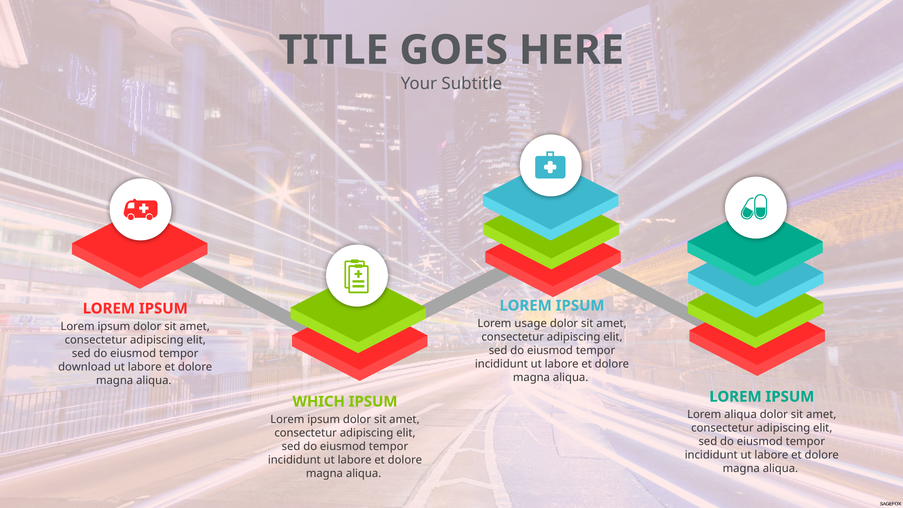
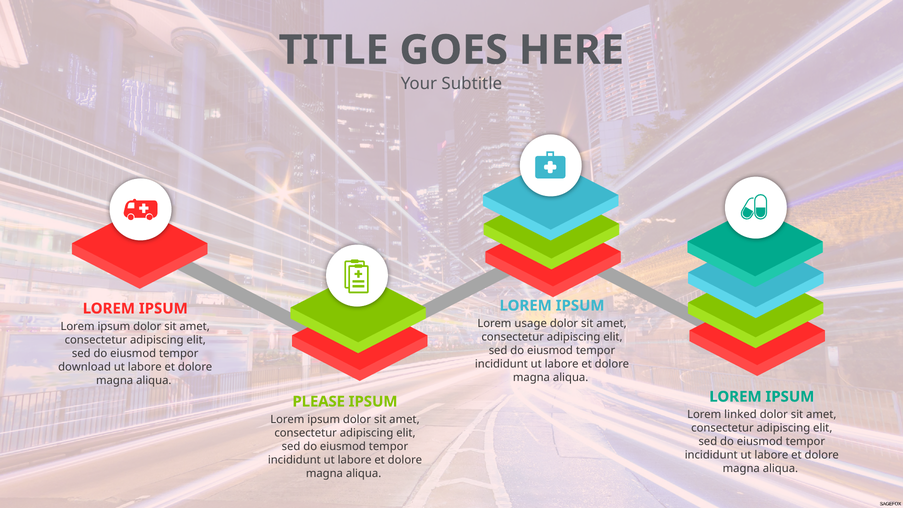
WHICH: WHICH -> PLEASE (319, 402)
Lorem aliqua: aliqua -> linked (740, 414)
